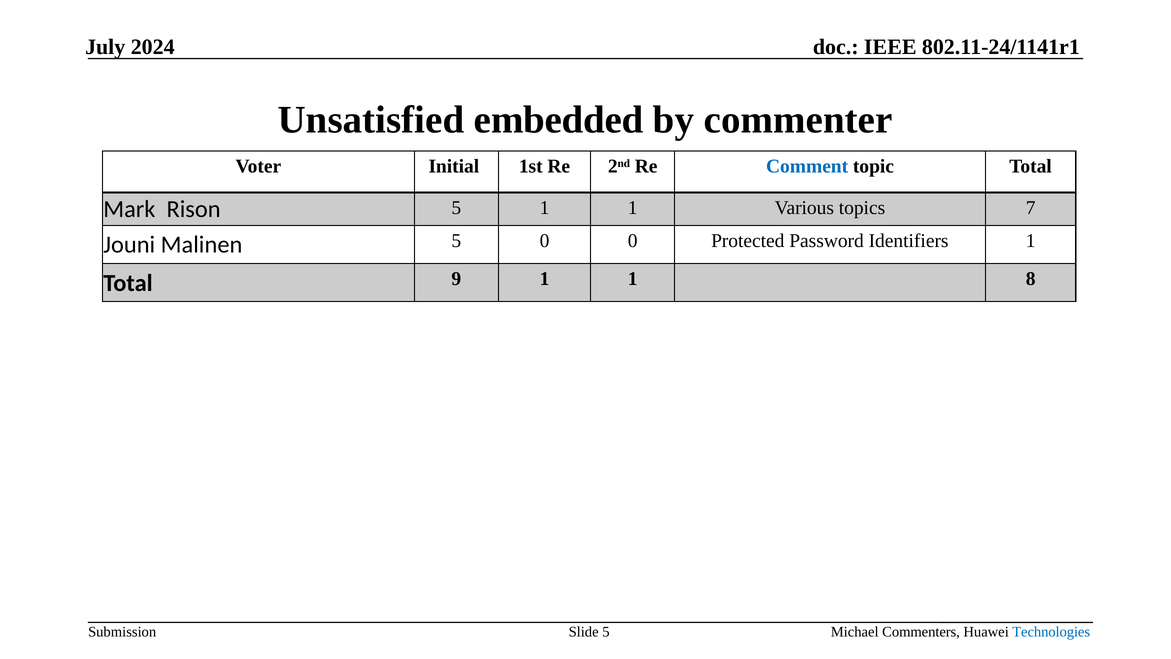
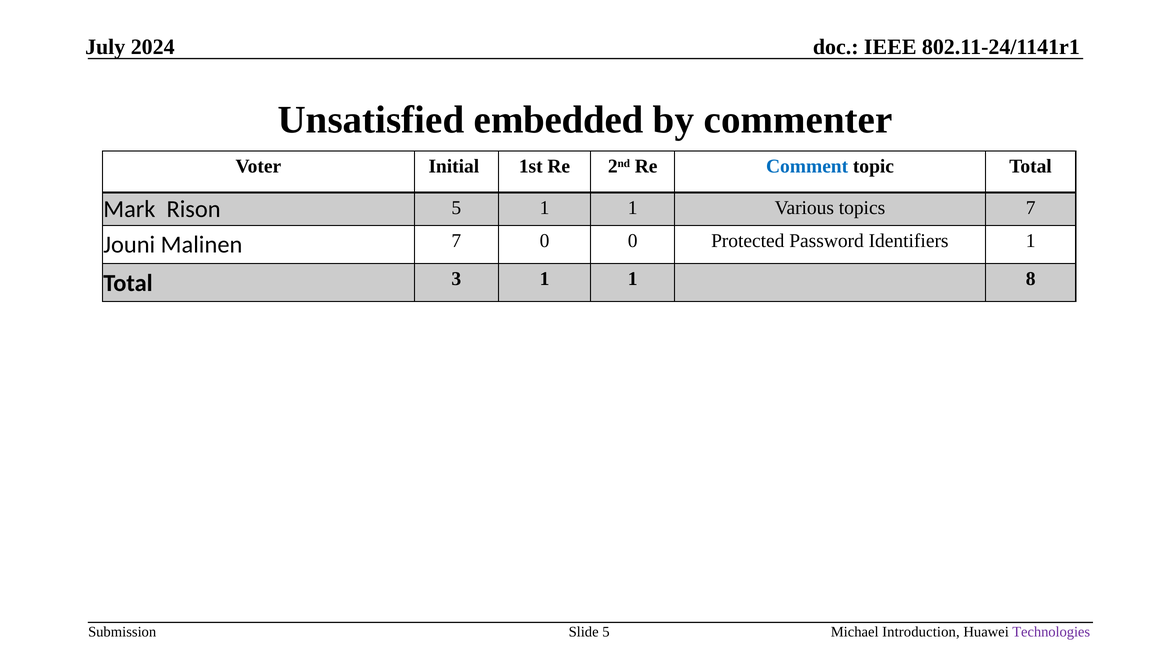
Malinen 5: 5 -> 7 (456, 241)
9: 9 -> 3 (456, 279)
Commenters: Commenters -> Introduction (921, 632)
Technologies colour: blue -> purple (1051, 632)
